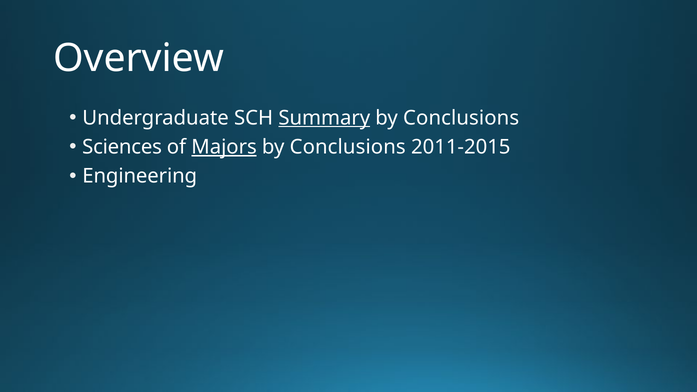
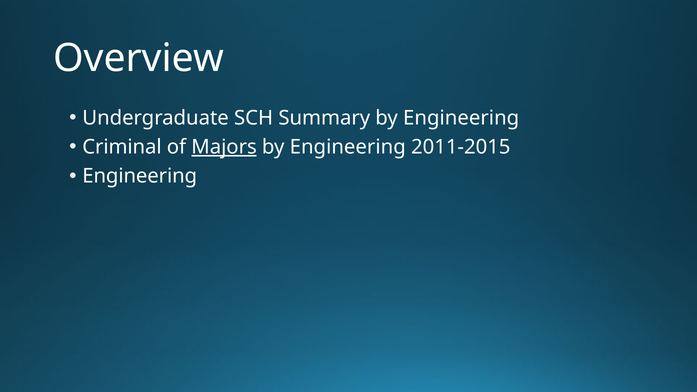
Summary underline: present -> none (324, 118)
Conclusions: Conclusions -> Engineering (461, 118)
Sciences: Sciences -> Criminal (122, 147)
Conclusions: Conclusions -> Engineering (348, 147)
